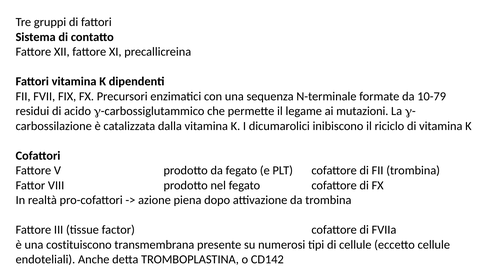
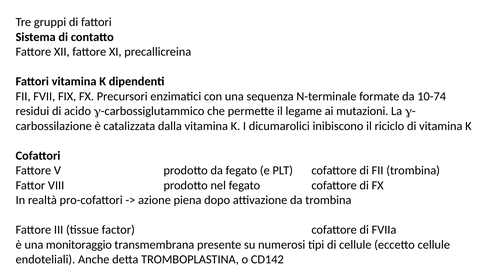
10-79: 10-79 -> 10-74 (432, 96)
costituiscono: costituiscono -> monitoraggio (79, 244)
